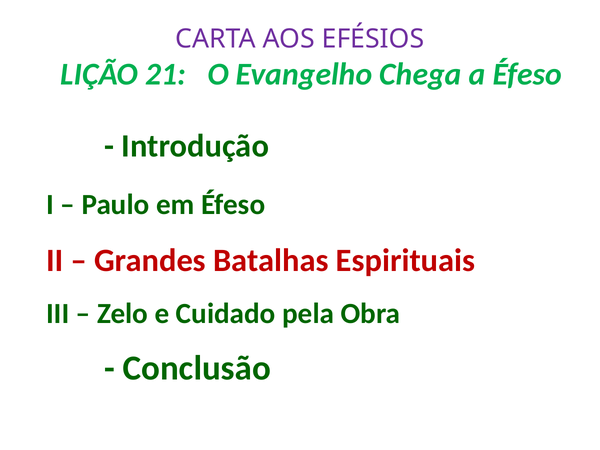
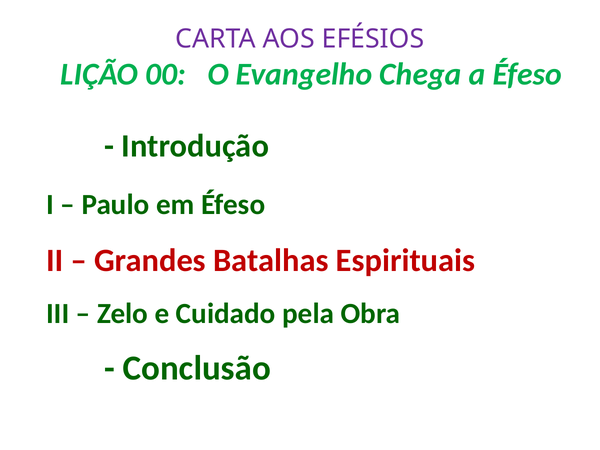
21: 21 -> 00 (166, 74)
